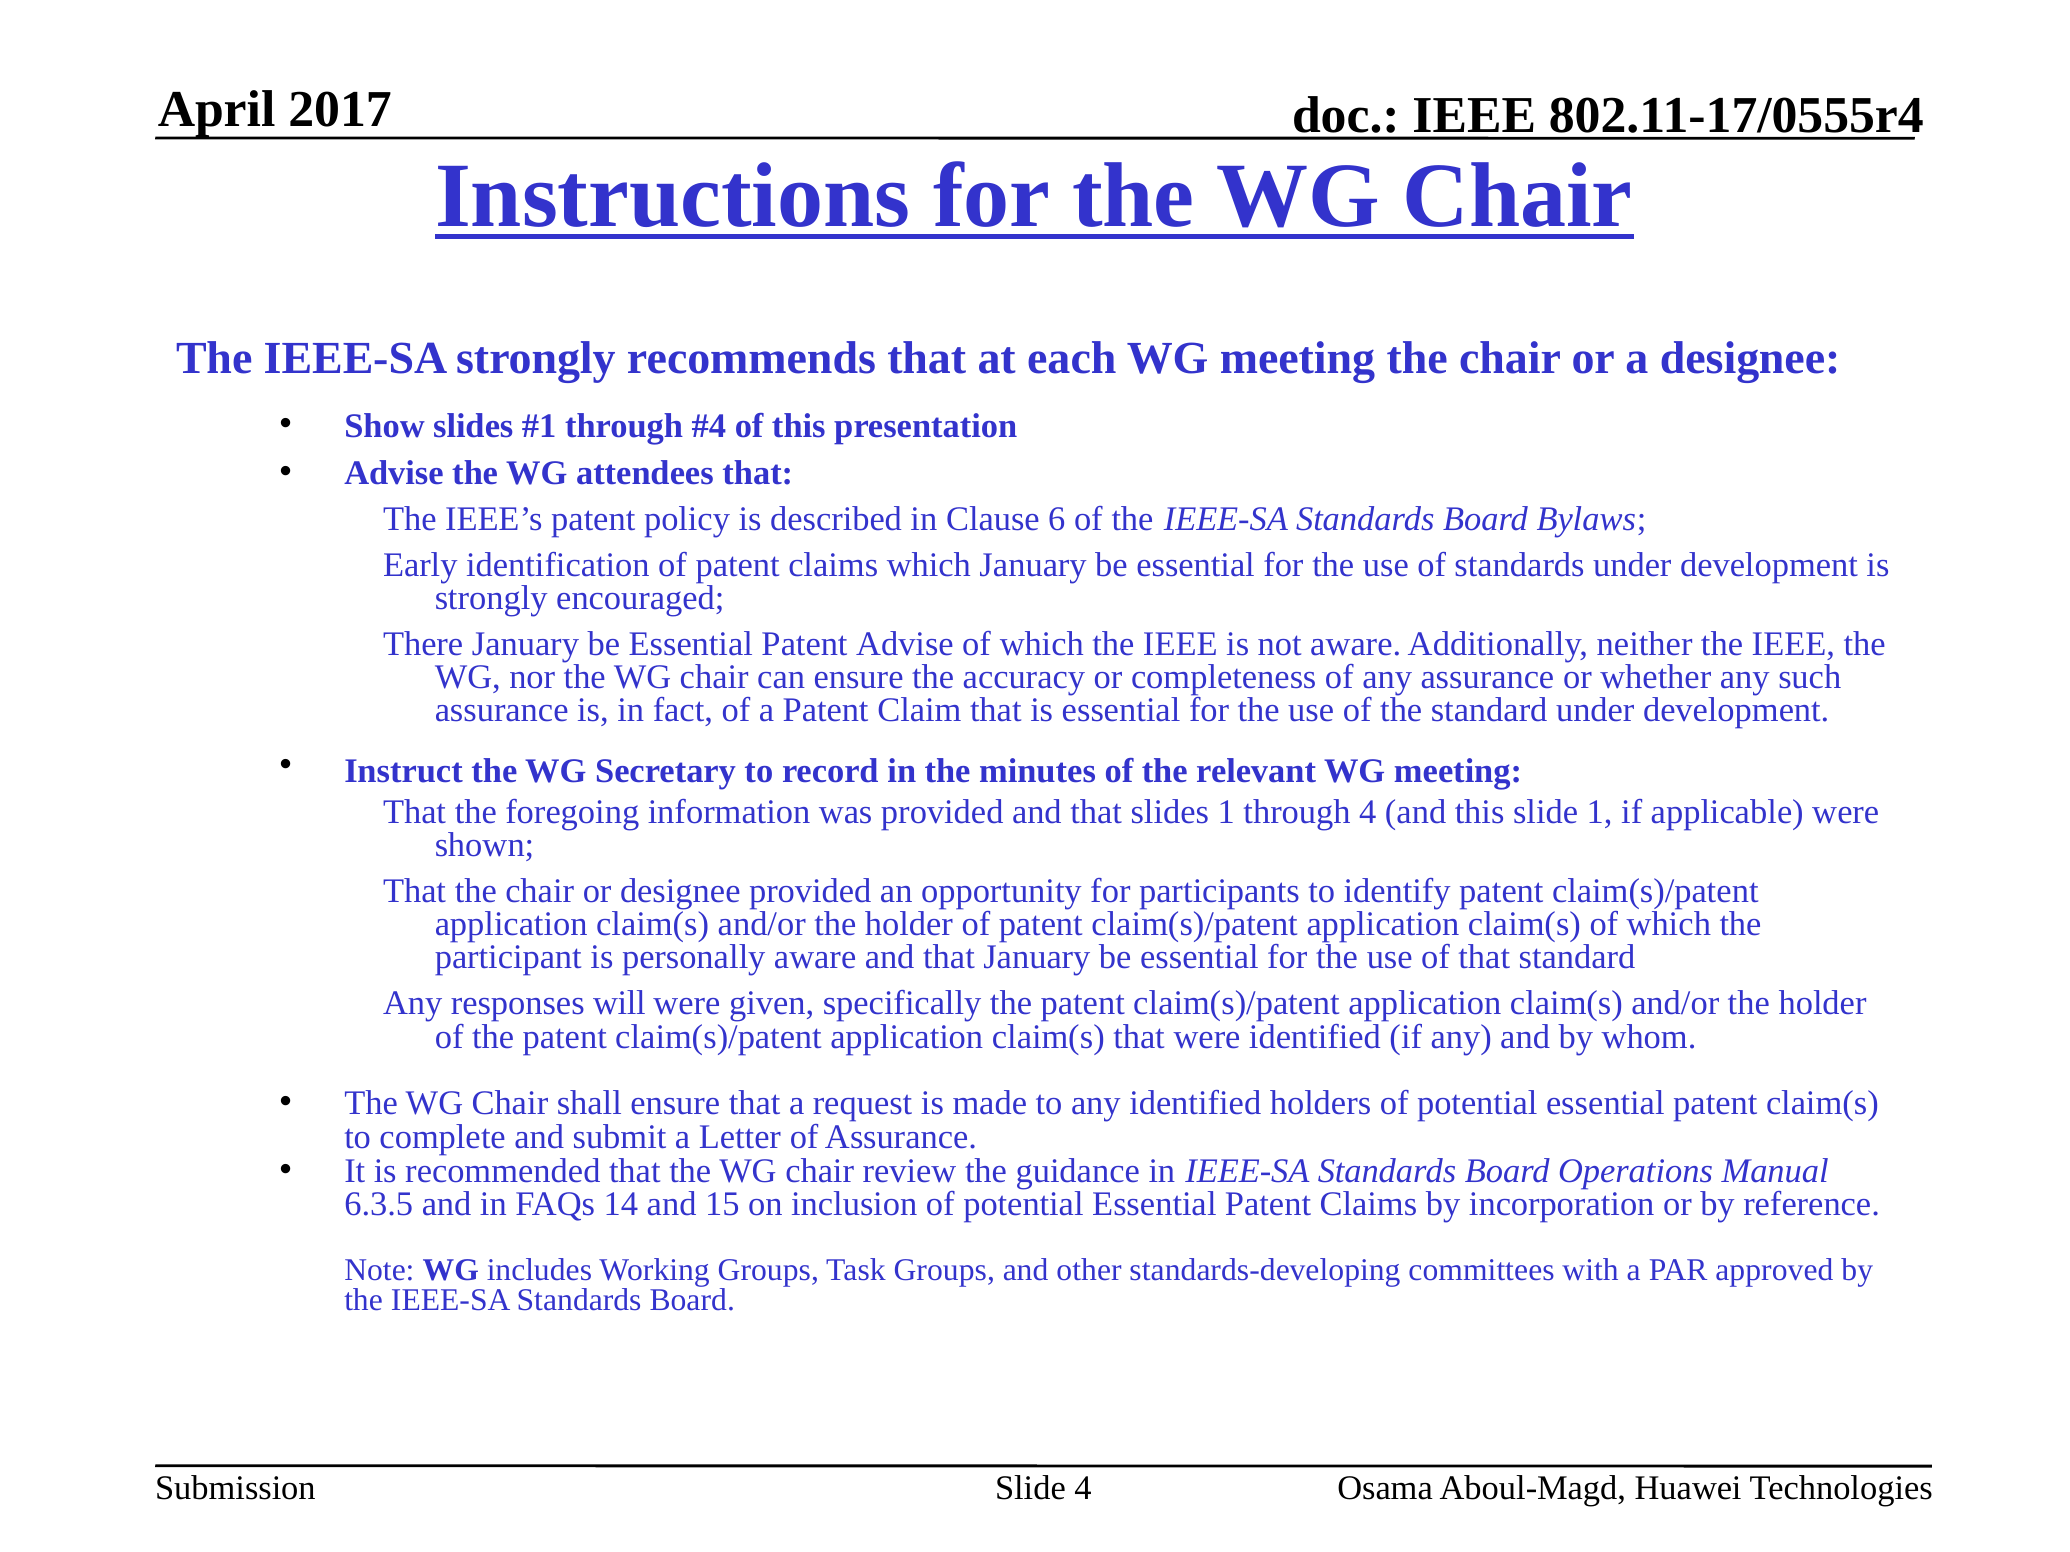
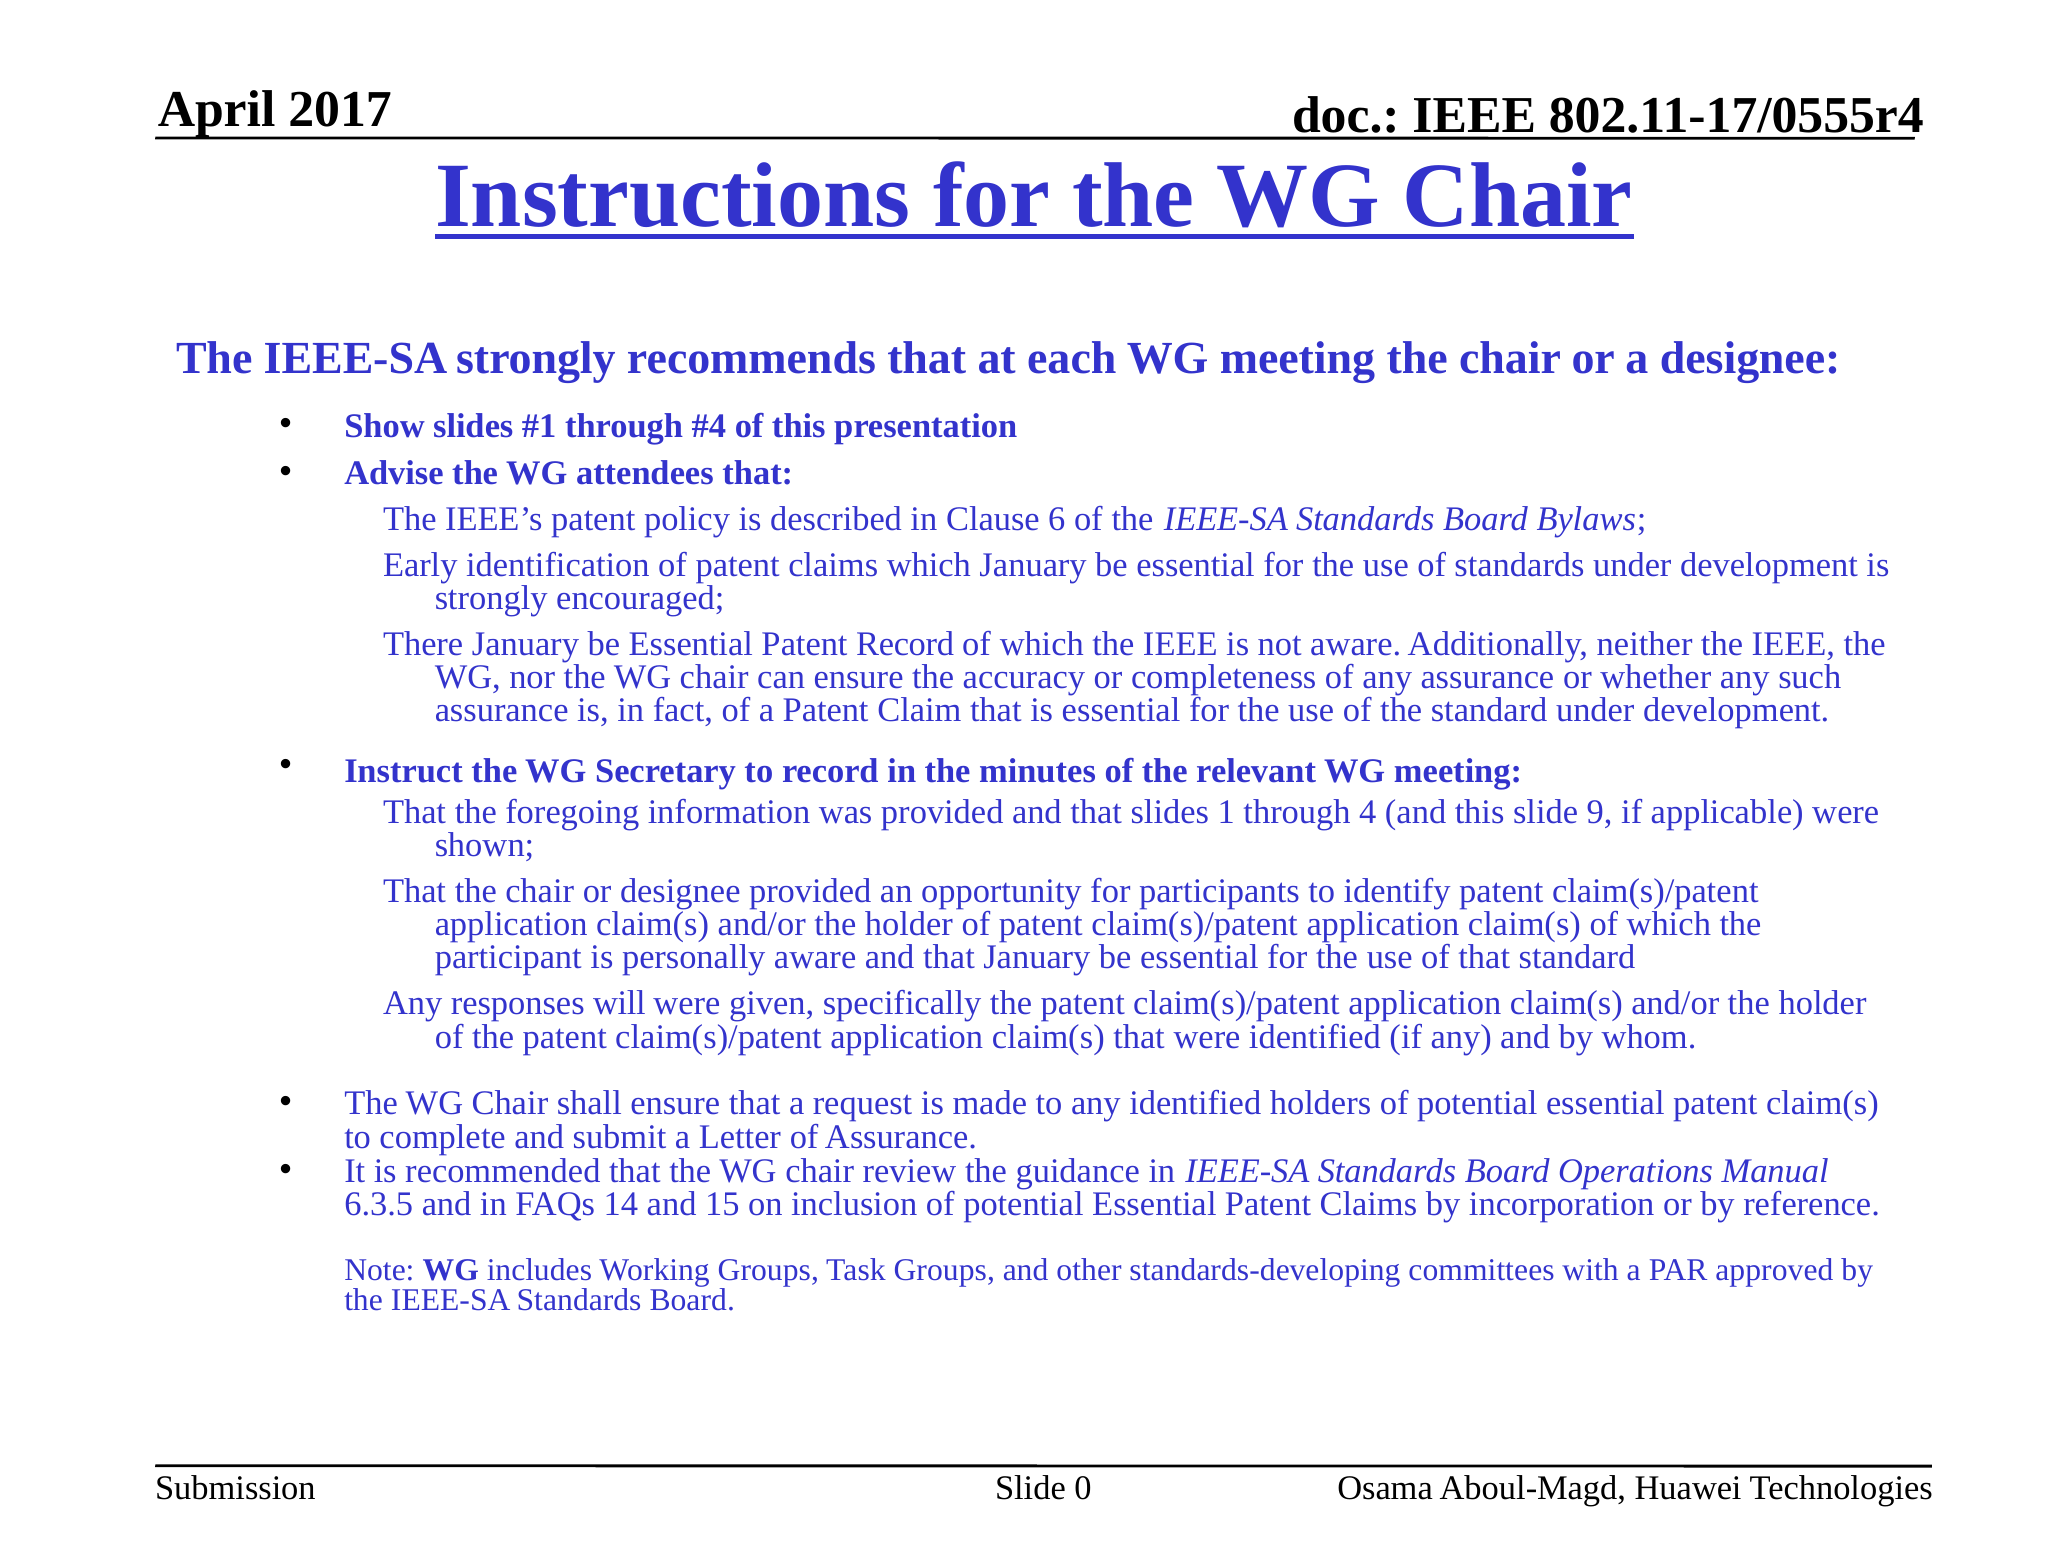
Patent Advise: Advise -> Record (905, 645)
slide 1: 1 -> 9 (1600, 813)
Slide 4: 4 -> 0 (1083, 1489)
